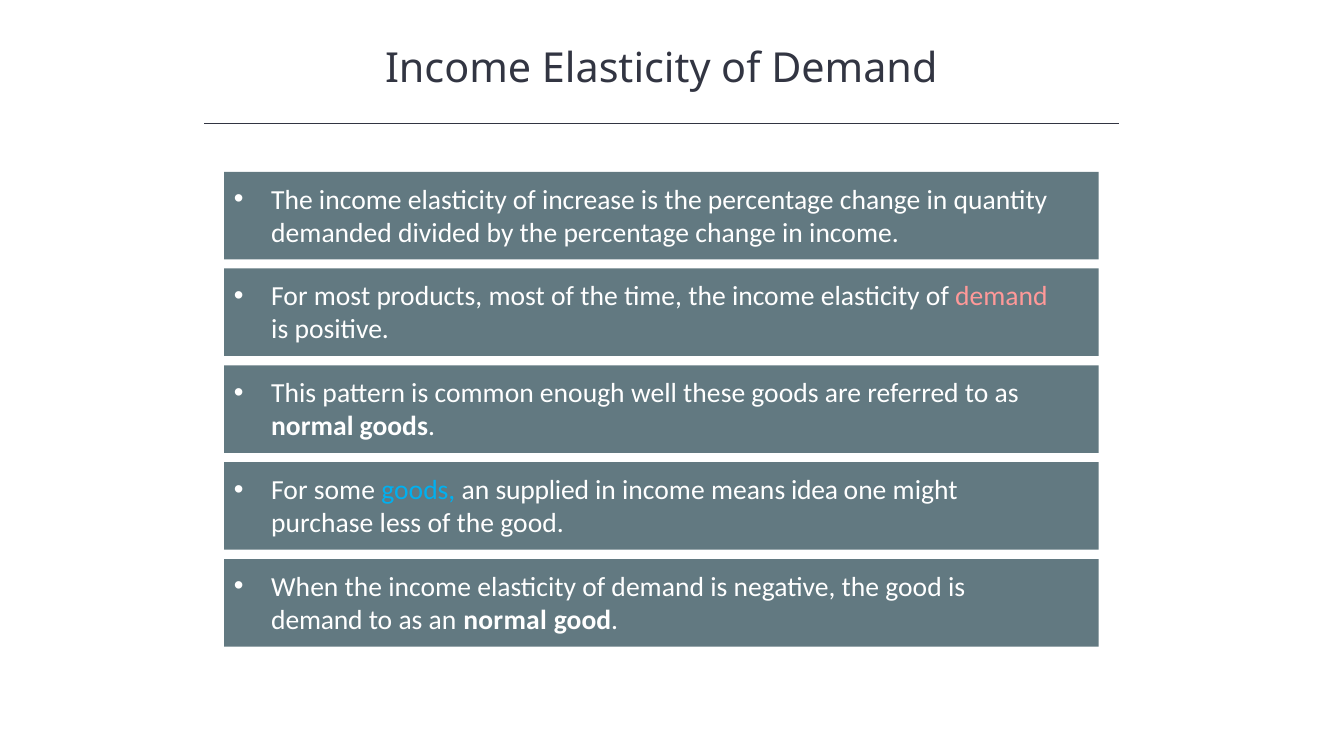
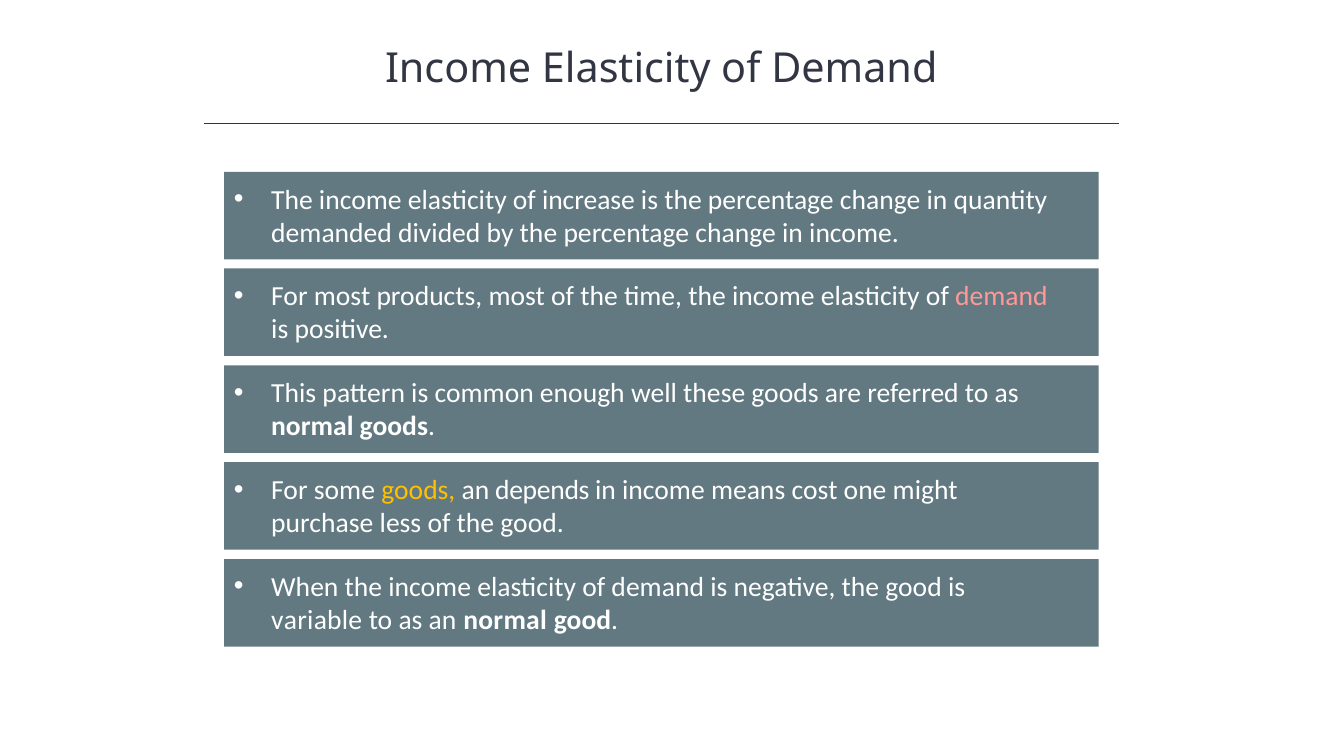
goods colour: light blue -> yellow (418, 491)
supplied: supplied -> depends (542, 491)
idea: idea -> cost (815, 491)
demand: demand -> variable (317, 621)
